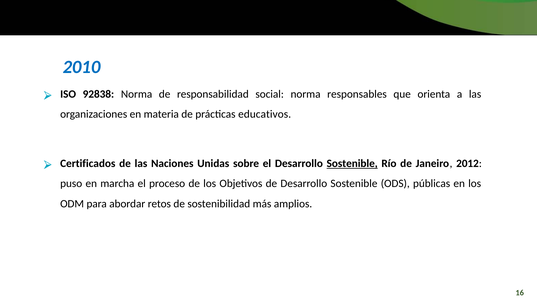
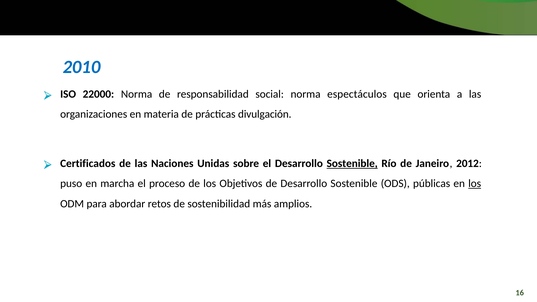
92838: 92838 -> 22000 (98, 94)
responsables: responsables -> espectáculos (357, 94)
educativos: educativos -> divulgación (265, 114)
los underline: none -> present (475, 184)
